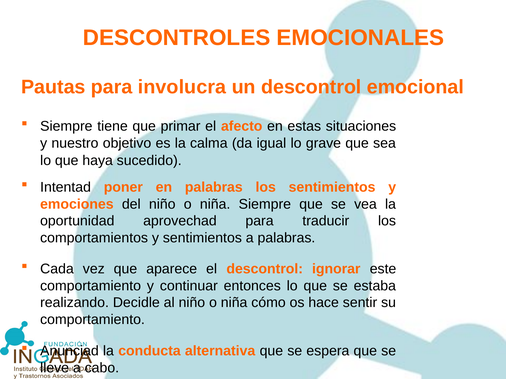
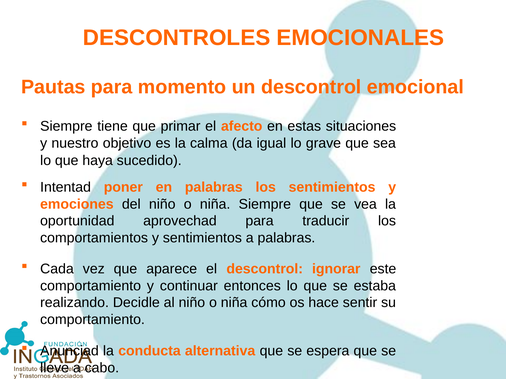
involucra: involucra -> momento (182, 87)
